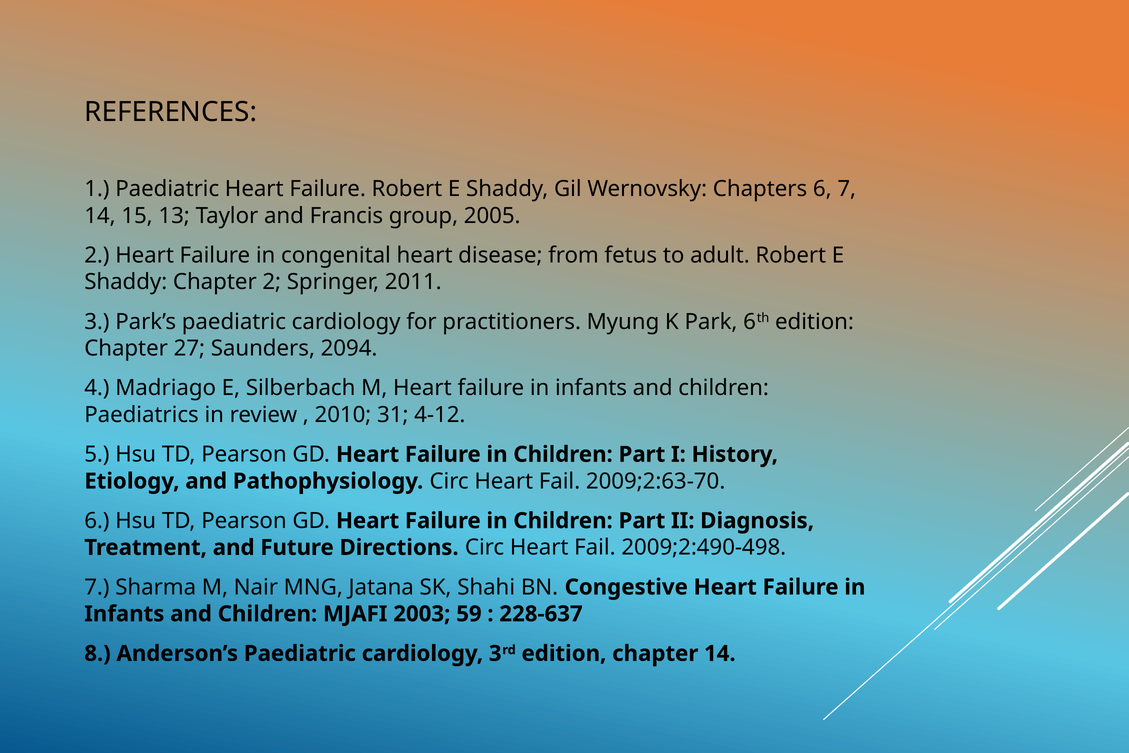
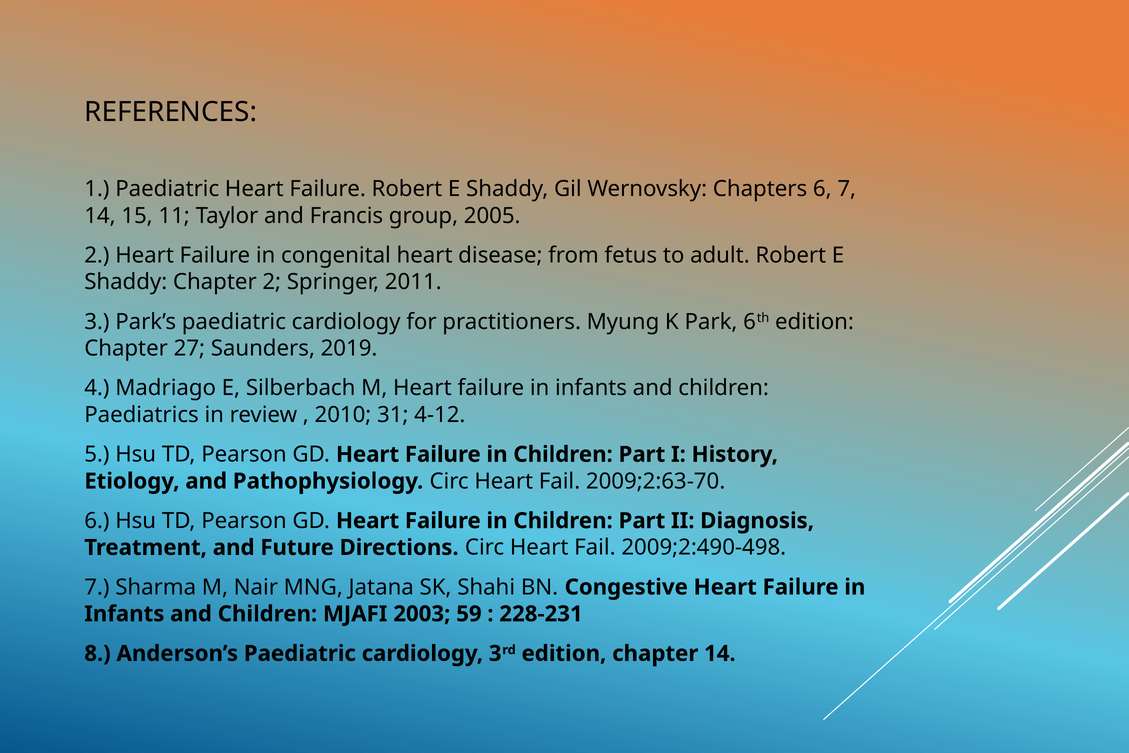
13: 13 -> 11 (174, 216)
2094: 2094 -> 2019 (349, 348)
228-637: 228-637 -> 228-231 (541, 614)
